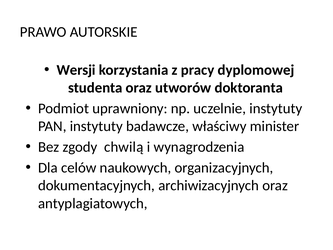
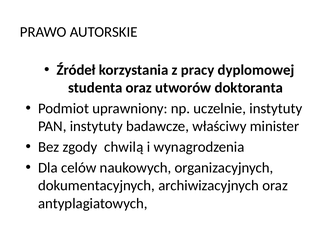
Wersji: Wersji -> Źródeł (76, 70)
